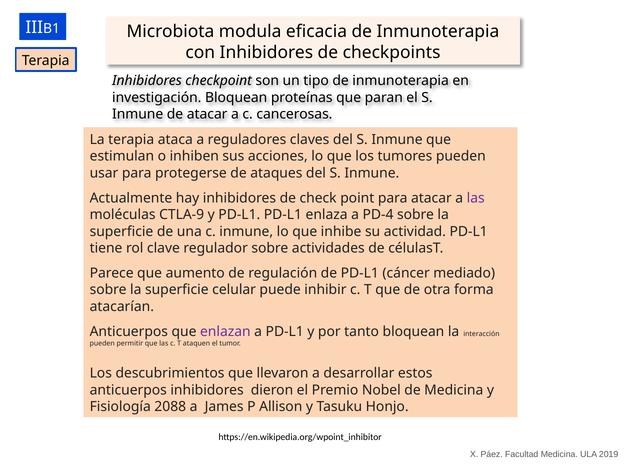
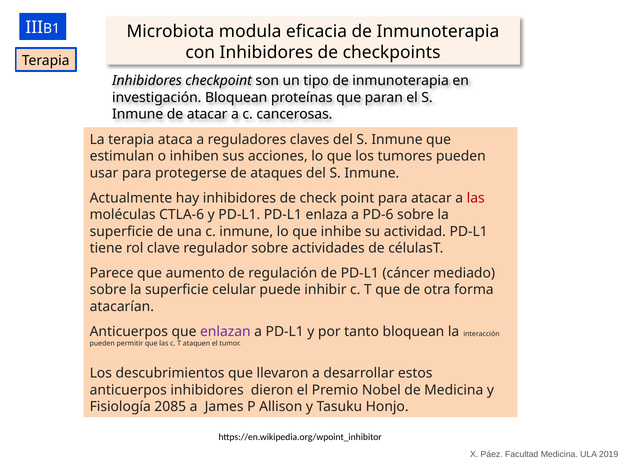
las colour: purple -> red (476, 198)
CTLA-9: CTLA-9 -> CTLA-6 (182, 214)
PD-4: PD-4 -> PD-6 (378, 214)
2088: 2088 -> 2085 (170, 406)
